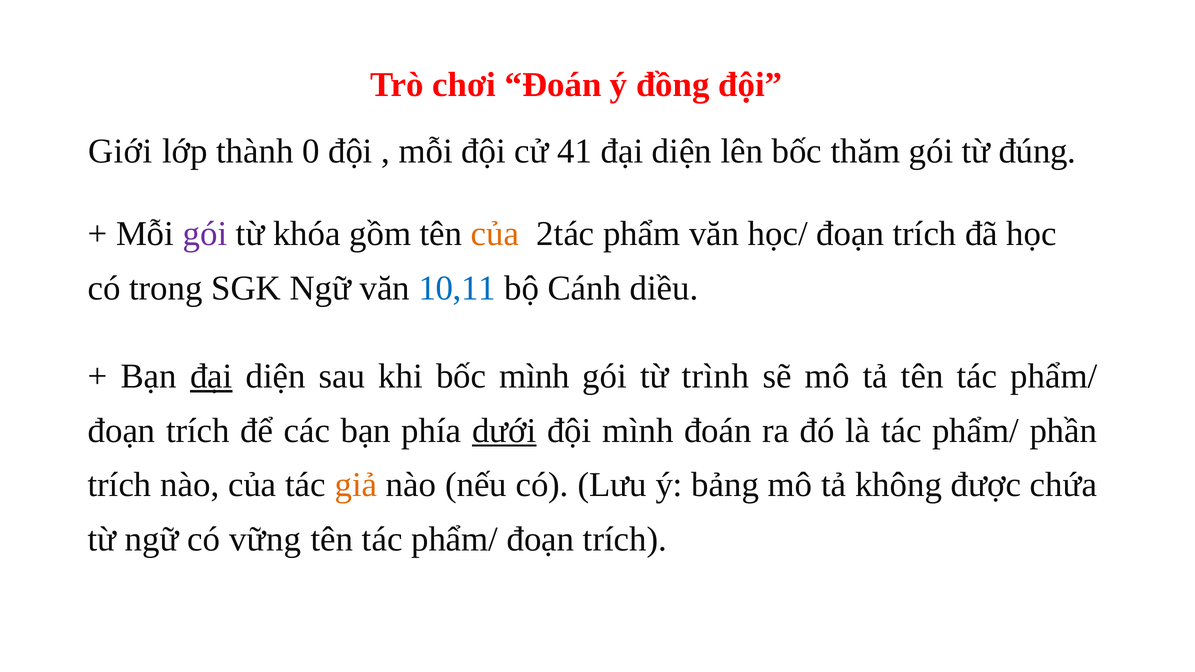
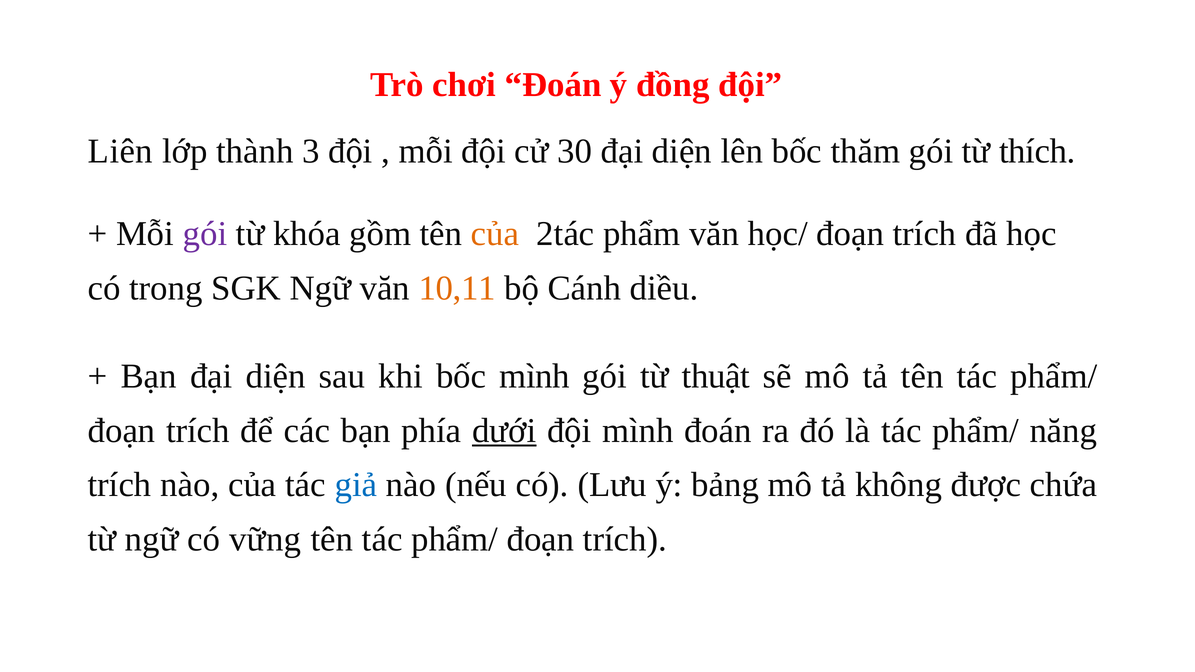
Giới: Giới -> Liên (120, 151)
0: 0 -> 3 (311, 151)
41: 41 -> 30 (575, 151)
đúng: đúng -> thích (1037, 151)
10,11 colour: blue -> orange (457, 288)
đại underline: present -> none (211, 376)
trình: trình -> thuật (716, 376)
phần: phần -> năng (1063, 431)
giả colour: orange -> blue (356, 485)
